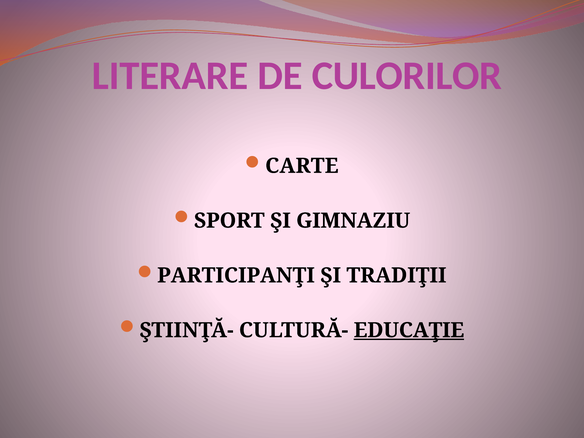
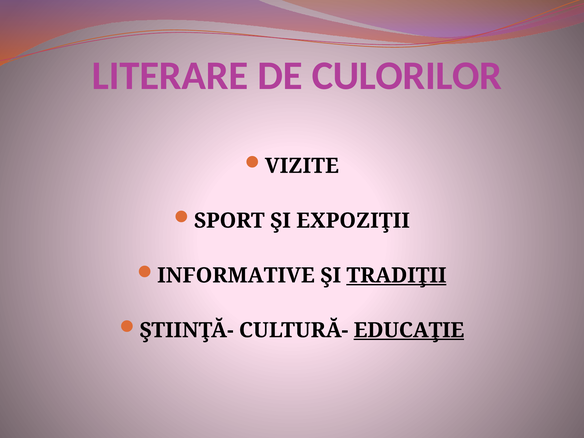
CARTE: CARTE -> VIZITE (302, 166)
GIMNAZIU: GIMNAZIU -> EXPOZIŢII (353, 221)
PARTICIPANŢI: PARTICIPANŢI -> INFORMATIVE (236, 275)
TRADIŢII underline: none -> present (396, 275)
